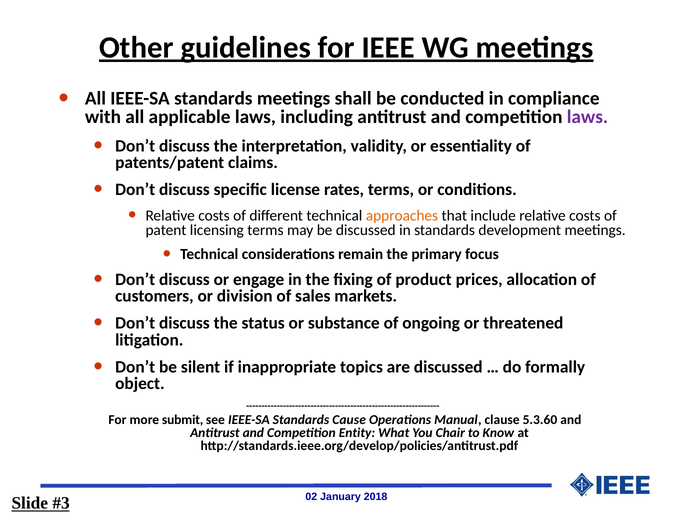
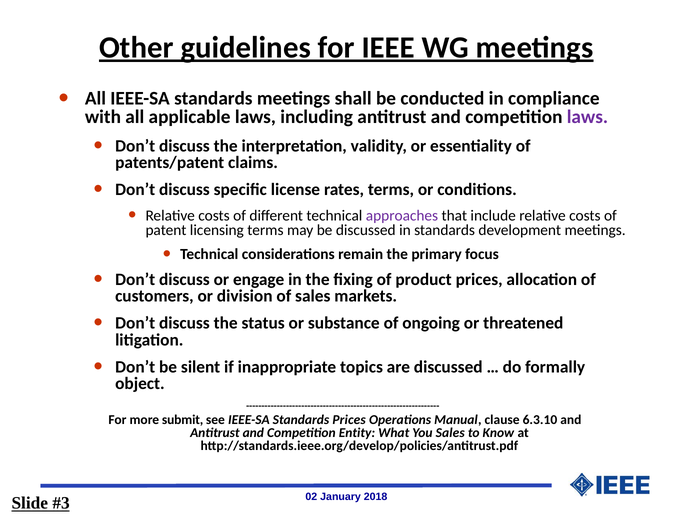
approaches colour: orange -> purple (402, 215)
Standards Cause: Cause -> Prices (349, 420)
5.3.60: 5.3.60 -> 6.3.10 (540, 420)
You Chair: Chair -> Sales (450, 433)
